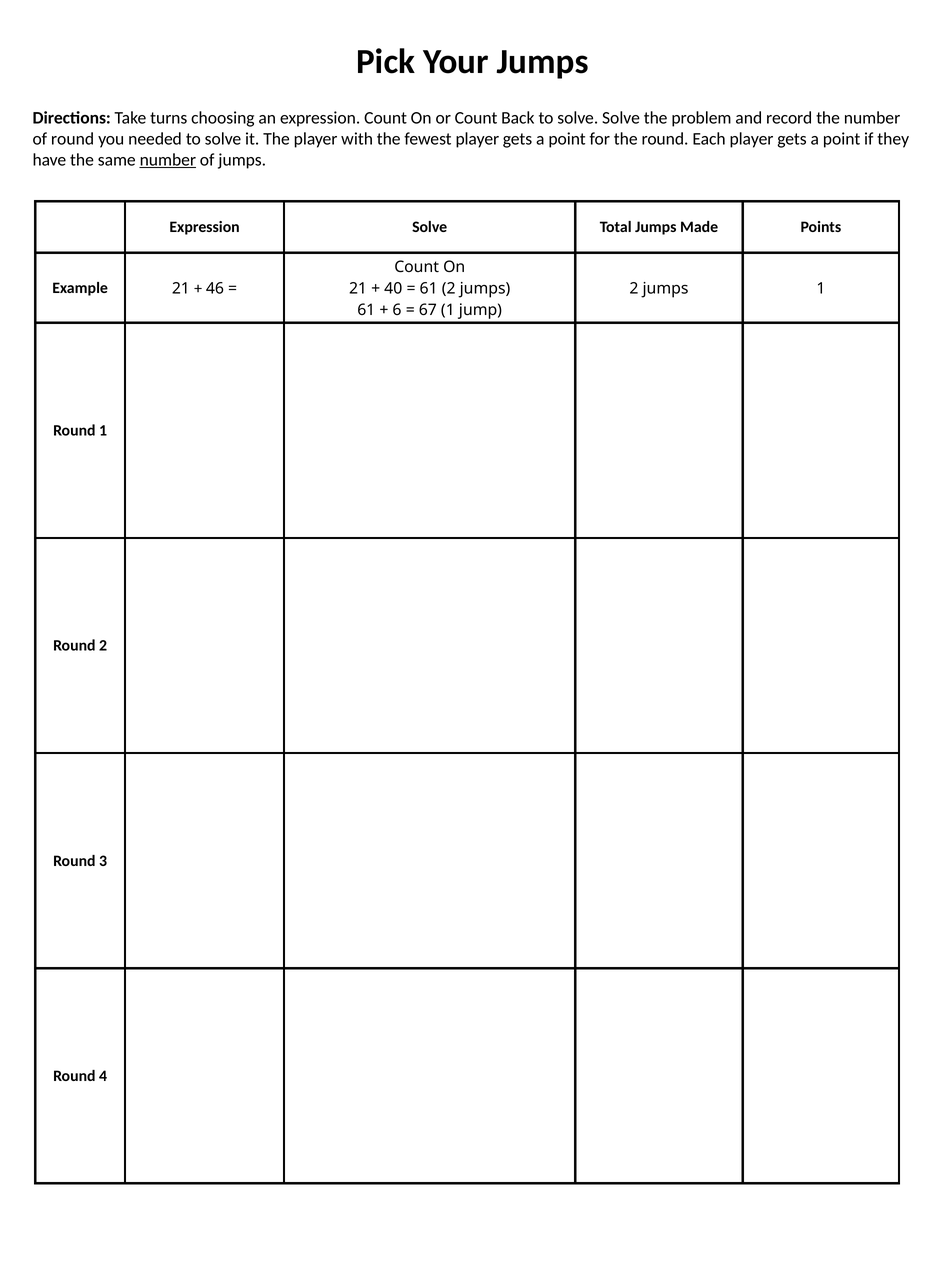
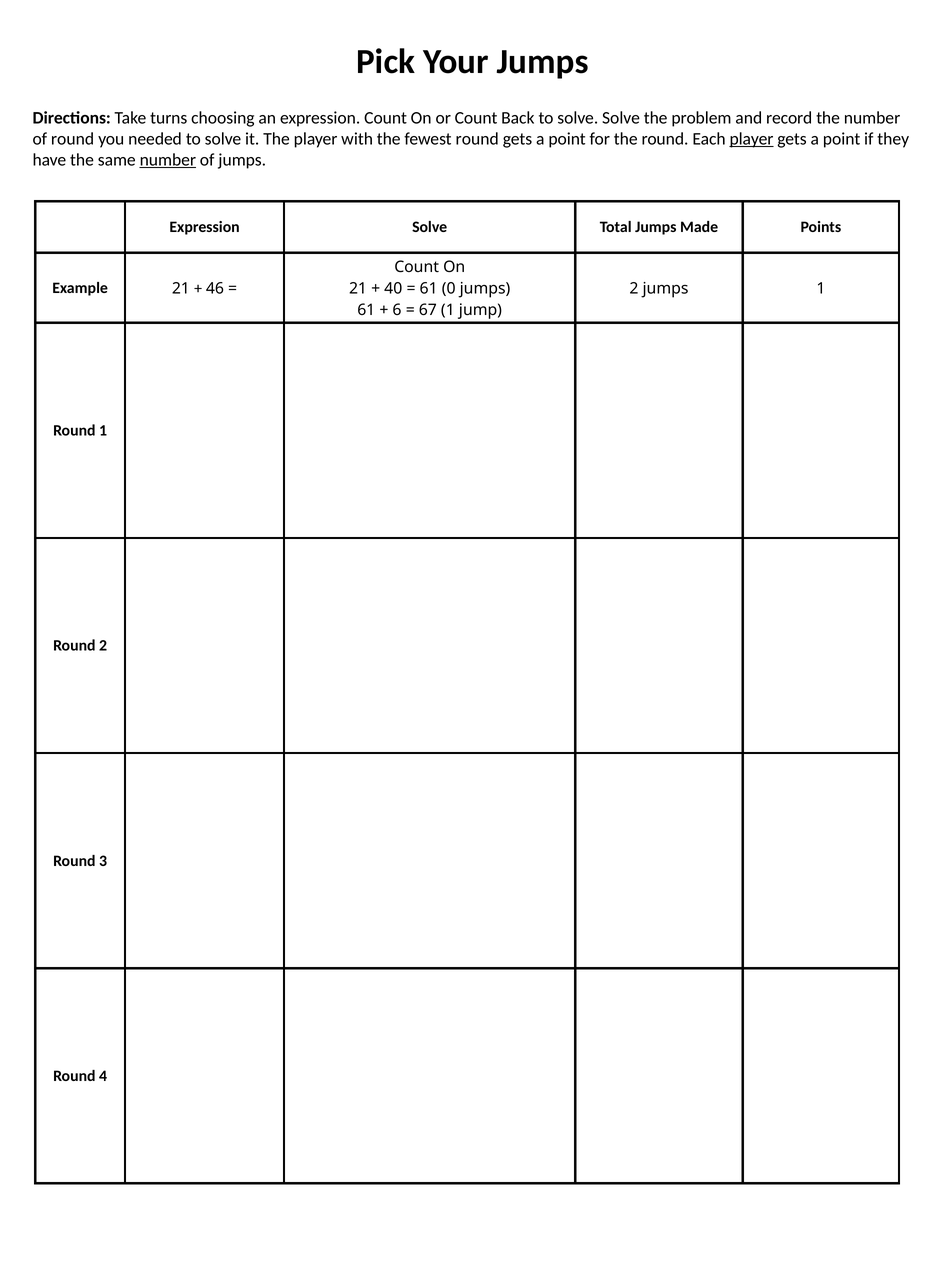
fewest player: player -> round (477, 139)
player underline: none -> present (751, 139)
61 2: 2 -> 0 (449, 288)
